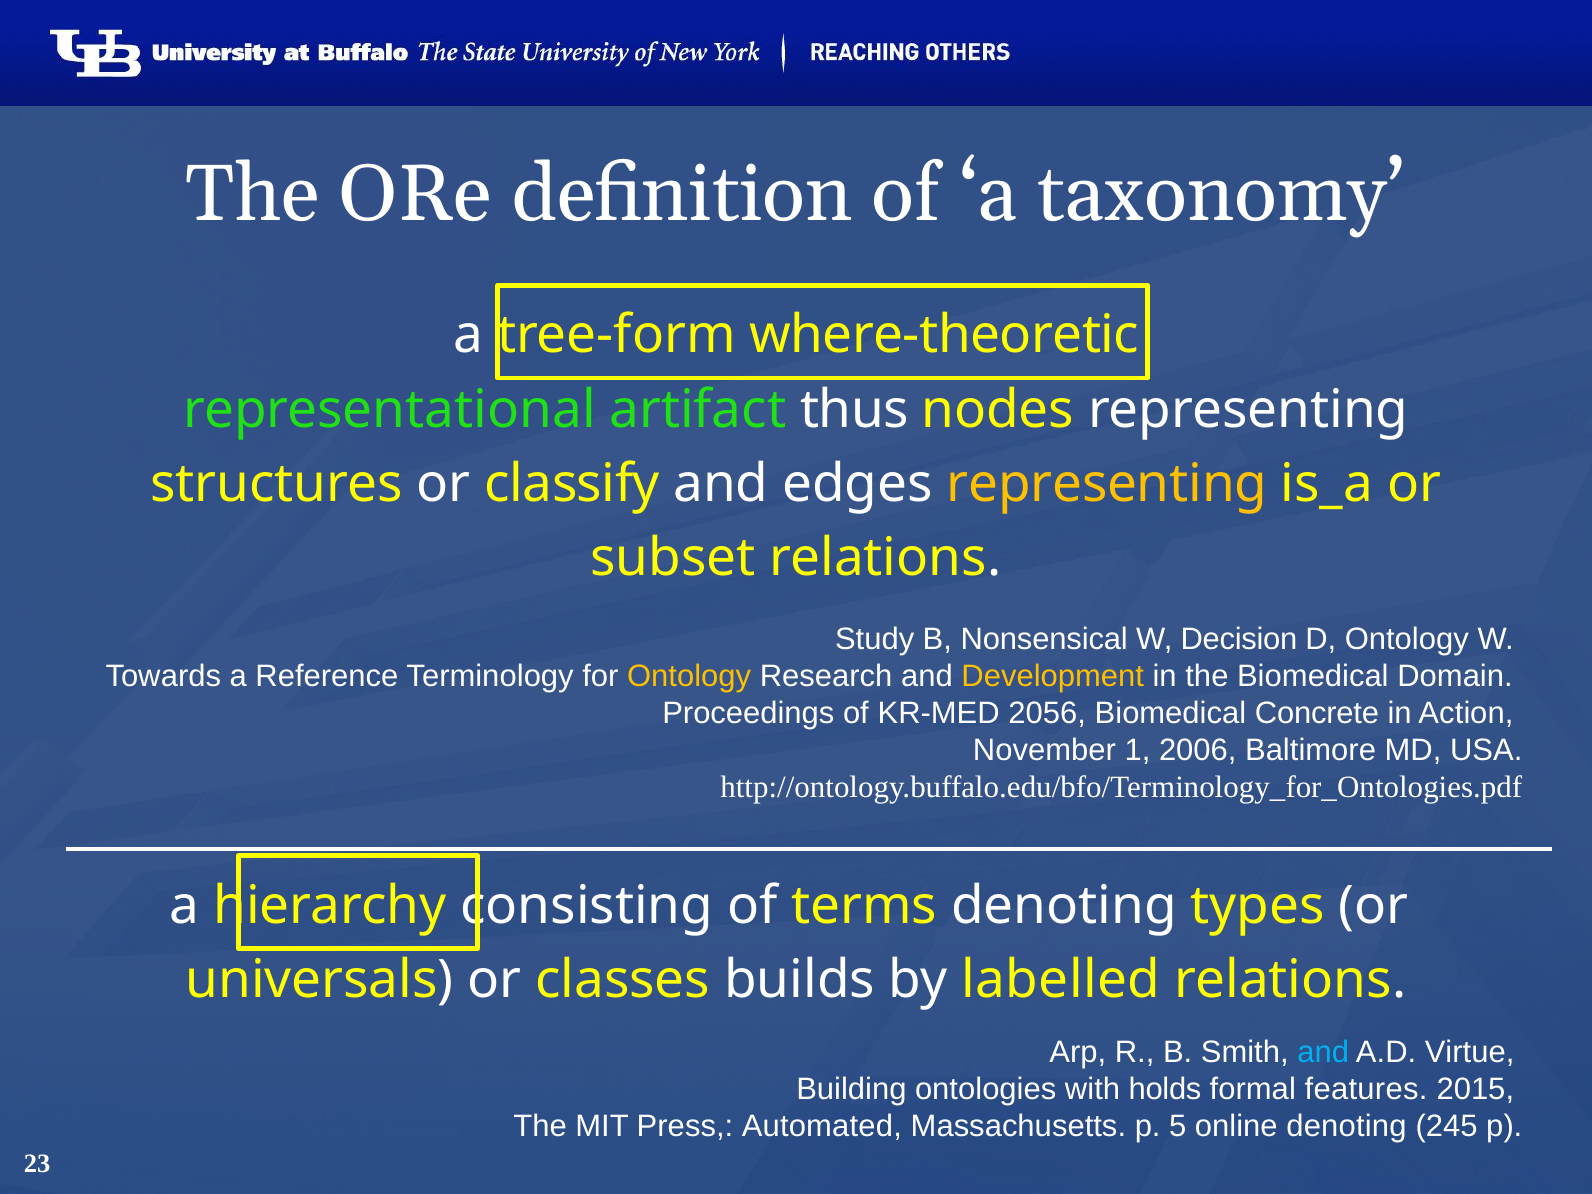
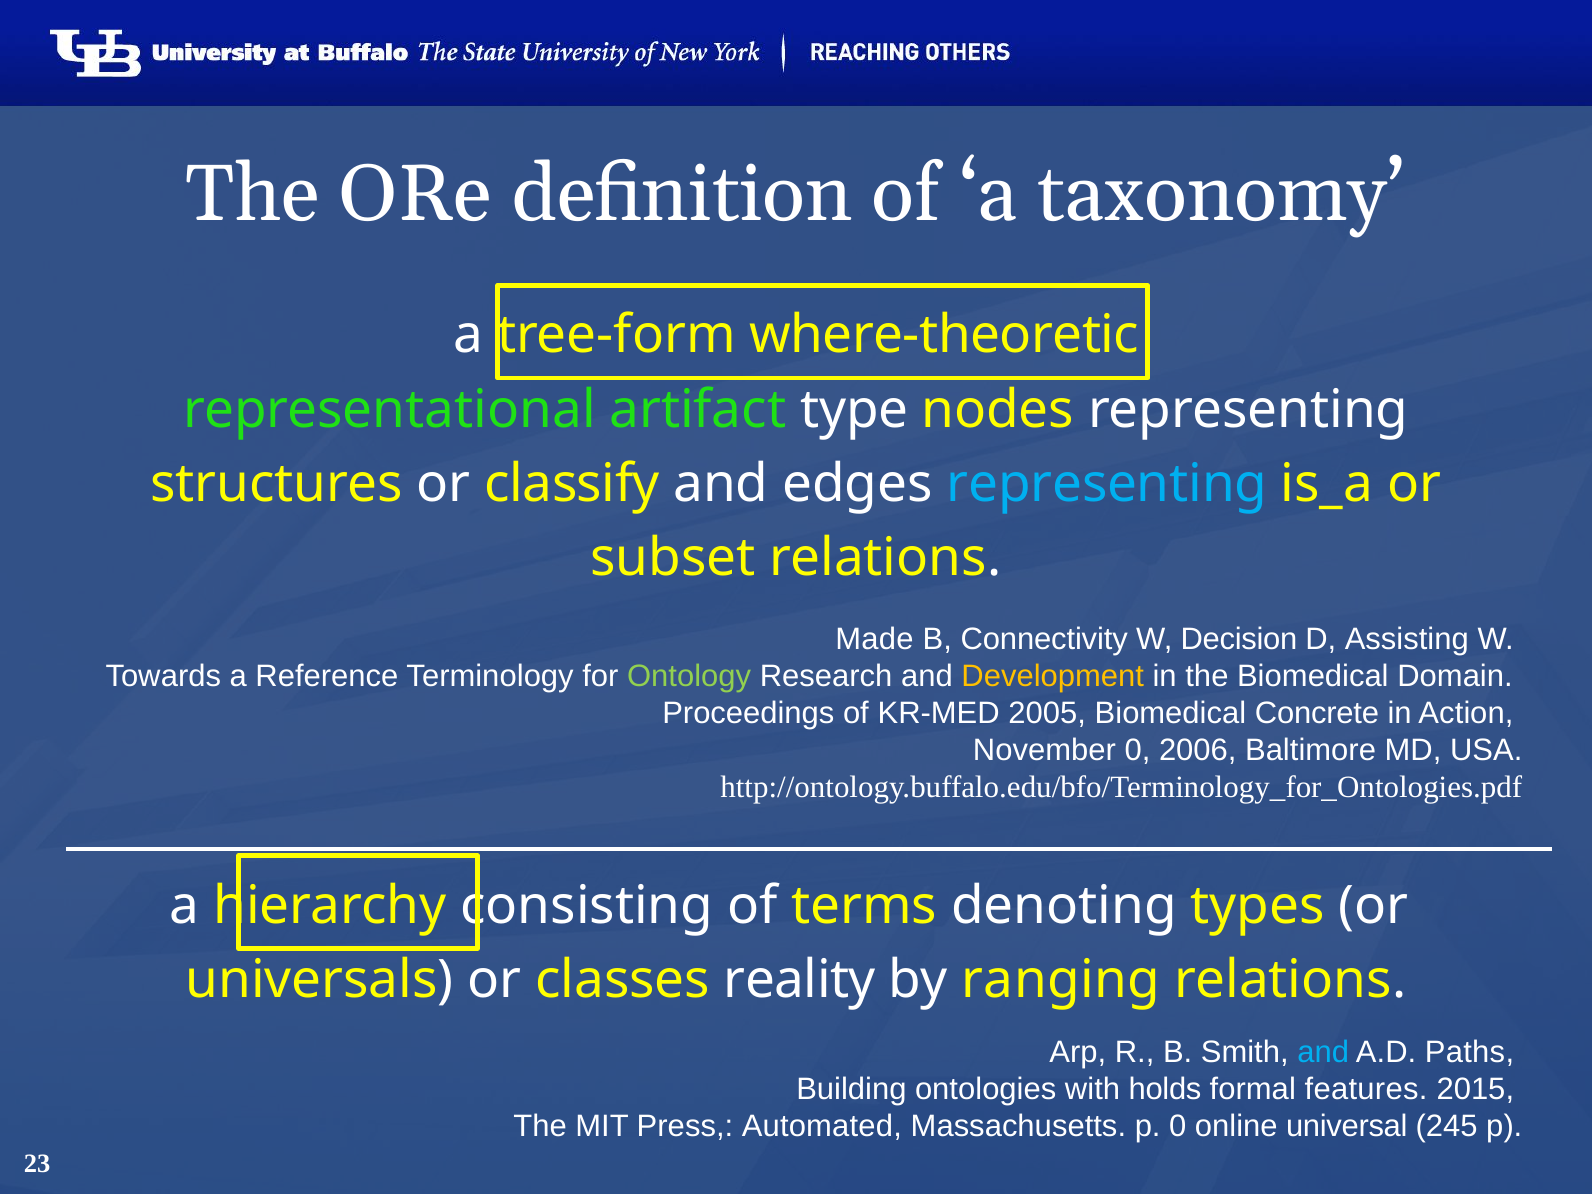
thus: thus -> type (854, 410)
representing colour: yellow -> light blue (1107, 484)
Study: Study -> Made (875, 639)
Nonsensical: Nonsensical -> Connectivity (1044, 639)
D Ontology: Ontology -> Assisting (1407, 639)
Ontology colour: yellow -> light green (689, 676)
2056: 2056 -> 2005 (1047, 713)
November 1: 1 -> 0 (1137, 750)
builds: builds -> reality (800, 980)
labelled: labelled -> ranging (1061, 980)
Virtue: Virtue -> Paths (1469, 1052)
p 5: 5 -> 0 (1178, 1126)
online denoting: denoting -> universal (1347, 1126)
